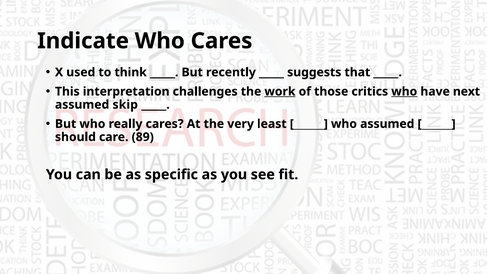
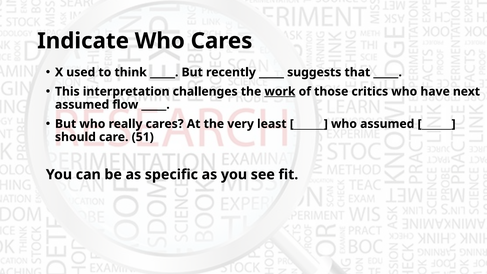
who underline: present -> none (404, 91)
skip: skip -> flow (125, 105)
89: 89 -> 51 (143, 137)
